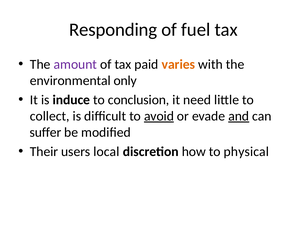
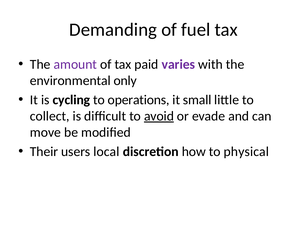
Responding: Responding -> Demanding (113, 30)
varies colour: orange -> purple (178, 64)
induce: induce -> cycling (71, 100)
conclusion: conclusion -> operations (139, 100)
need: need -> small (197, 100)
and underline: present -> none (239, 116)
suffer: suffer -> move (45, 133)
